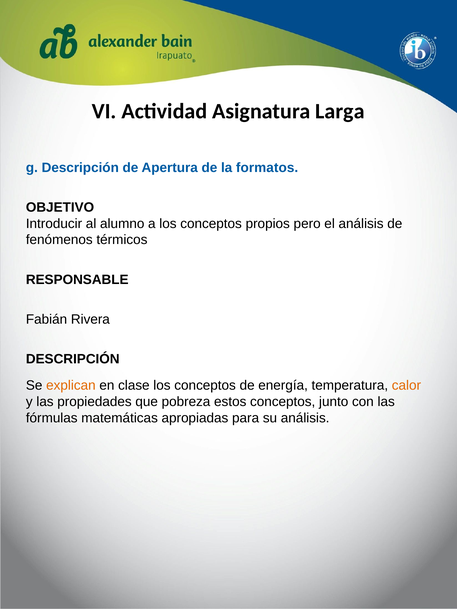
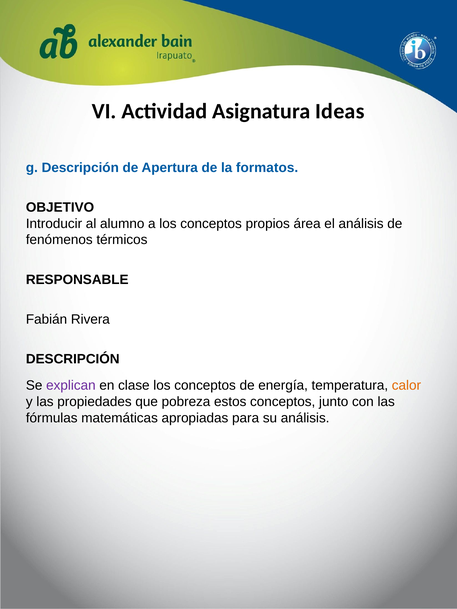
Larga: Larga -> Ideas (340, 111)
pero: pero -> área (307, 224)
explican colour: orange -> purple (71, 386)
